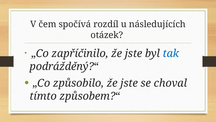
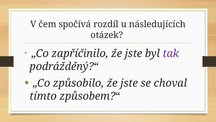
tak colour: blue -> purple (171, 53)
